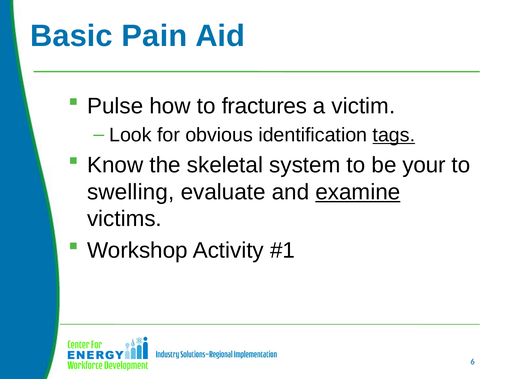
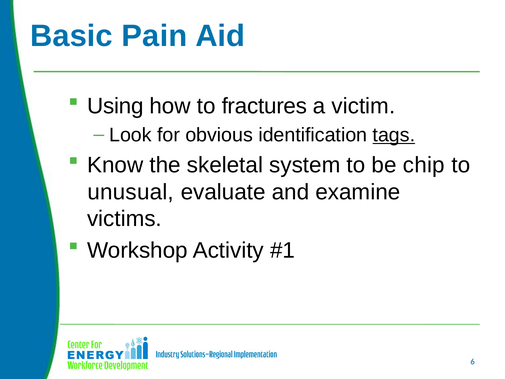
Pulse: Pulse -> Using (115, 106)
your: your -> chip (424, 165)
swelling: swelling -> unusual (131, 192)
examine underline: present -> none (358, 192)
